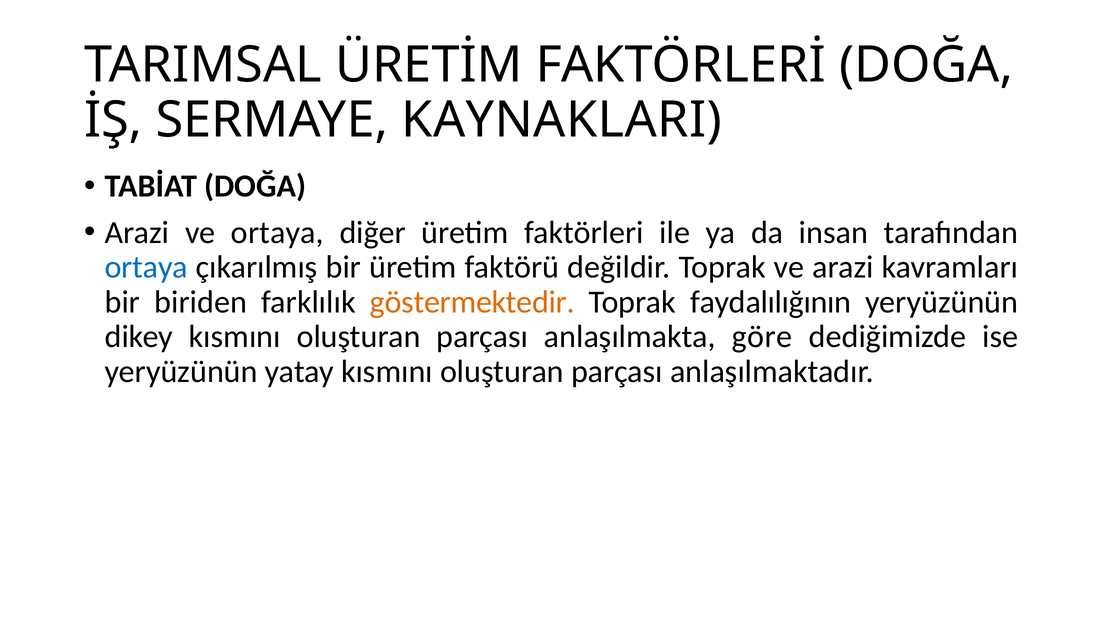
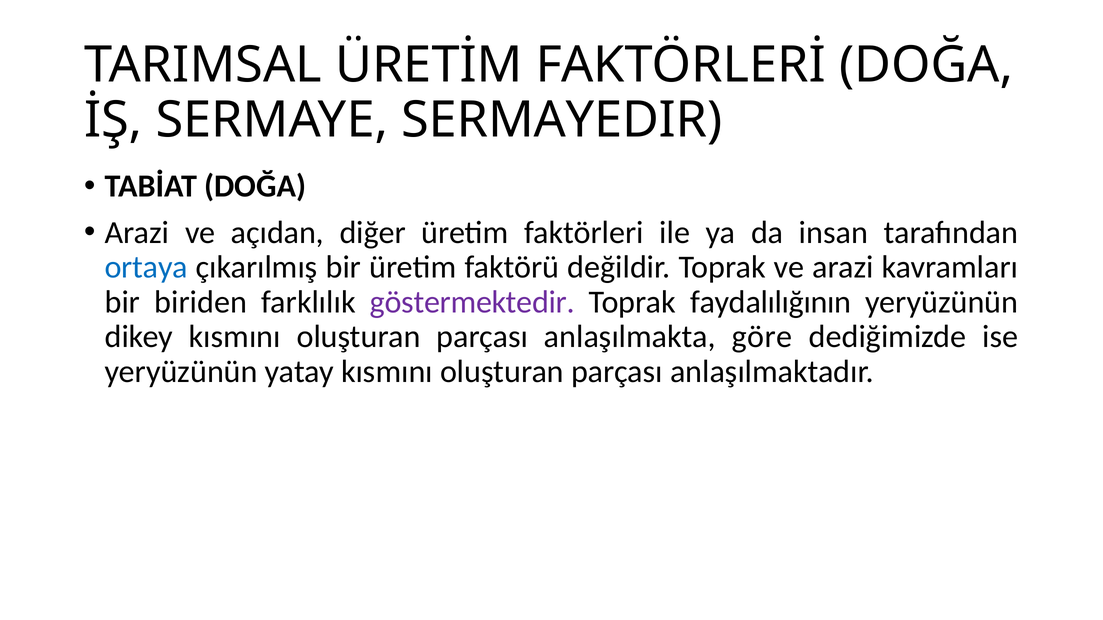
KAYNAKLARI: KAYNAKLARI -> SERMAYEDIR (562, 120)
ve ortaya: ortaya -> açıdan (277, 233)
göstermektedir colour: orange -> purple (472, 302)
